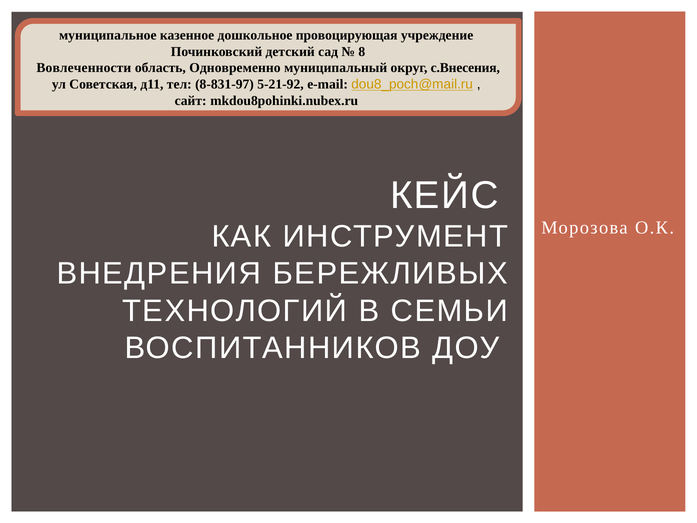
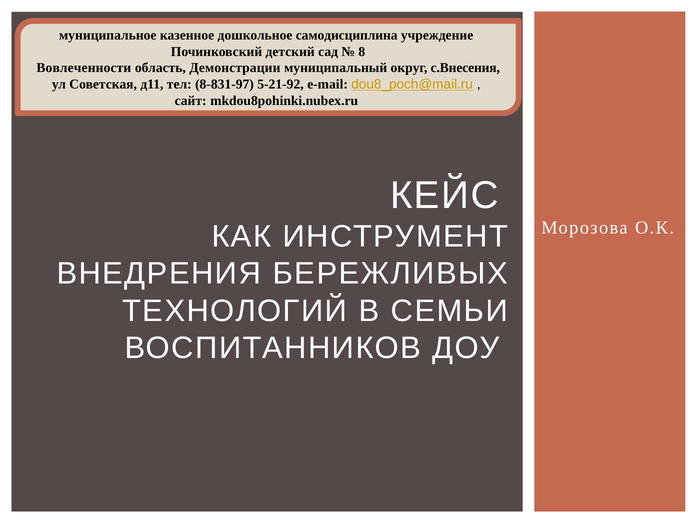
провоцирующая: провоцирующая -> самодисциплина (347, 35)
Одновременно: Одновременно -> Демонстрации (235, 68)
